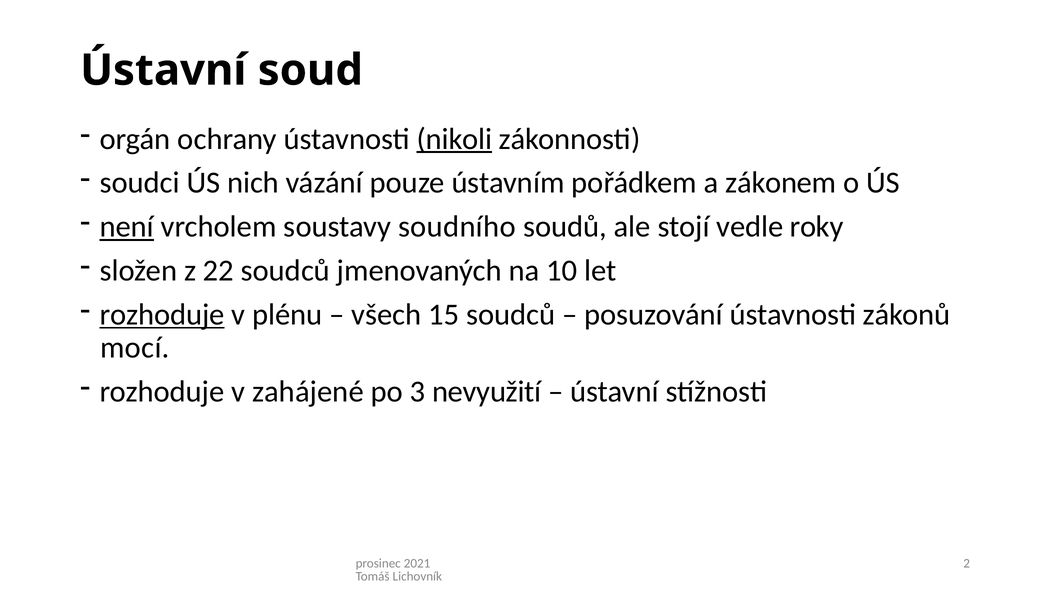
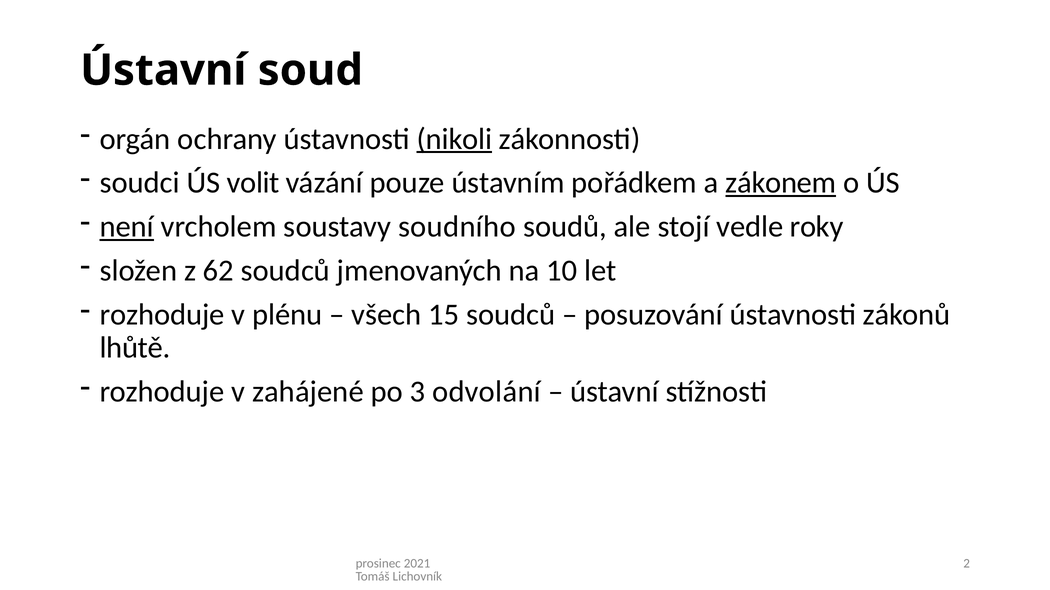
nich: nich -> volit (253, 183)
zákonem underline: none -> present (781, 183)
22: 22 -> 62 (218, 271)
rozhoduje underline: present -> none (162, 315)
mocí: mocí -> lhůtě (135, 348)
nevyužití: nevyužití -> odvolání (487, 392)
